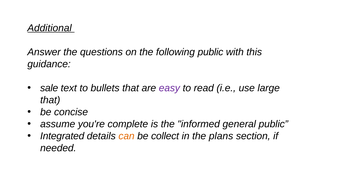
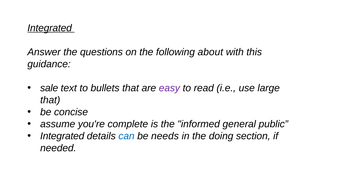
Additional: Additional -> Integrated (50, 28)
following public: public -> about (210, 52)
can colour: orange -> blue (127, 136)
collect: collect -> needs (165, 136)
plans: plans -> doing (221, 136)
